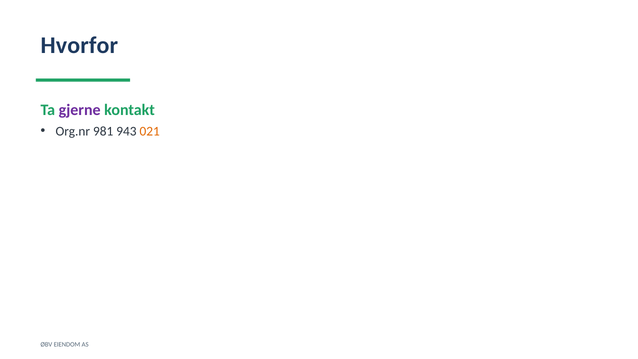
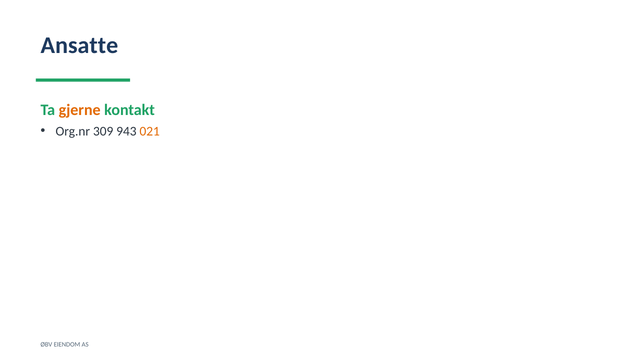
Hvorfor: Hvorfor -> Ansatte (79, 46)
gjerne colour: purple -> orange (80, 110)
981: 981 -> 309 (103, 131)
